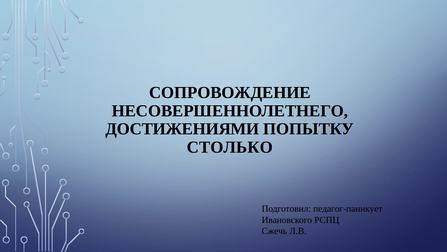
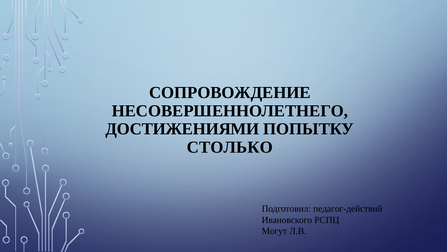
педагог-паникует: педагог-паникует -> педагог-действий (348, 208)
Сжечь: Сжечь -> Могут (274, 231)
